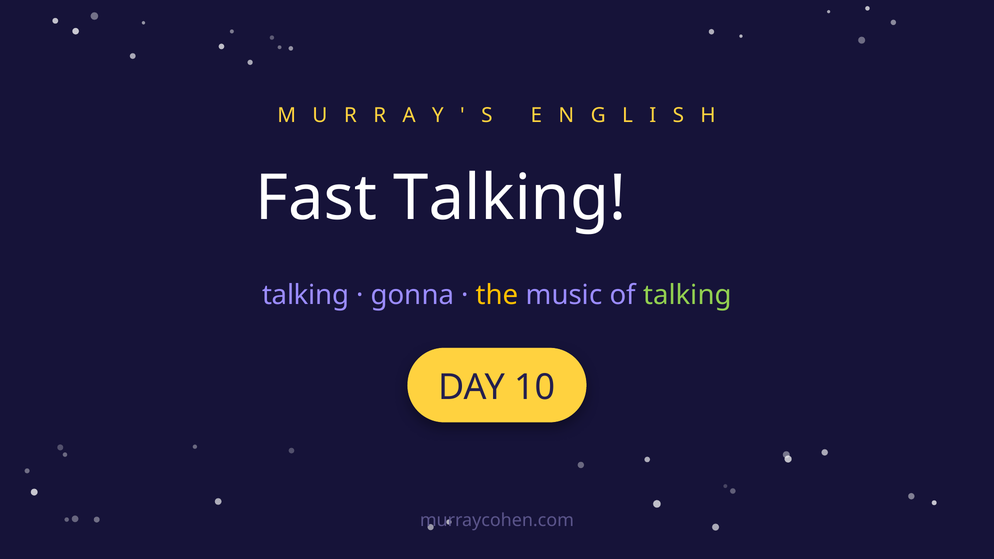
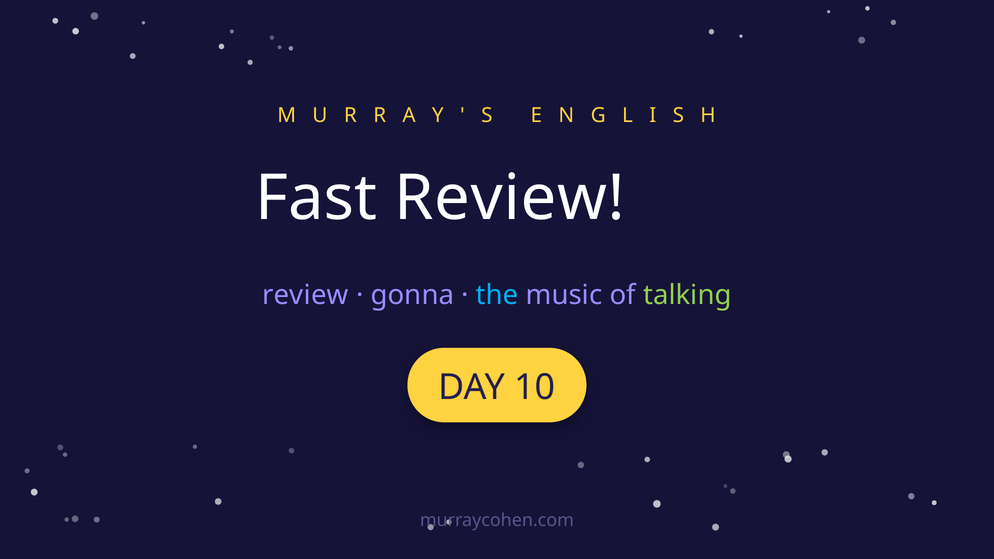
Fast Talking: Talking -> Review (509, 198)
talking: talking -> review (305, 295)
the colour: yellow -> light blue (497, 295)
